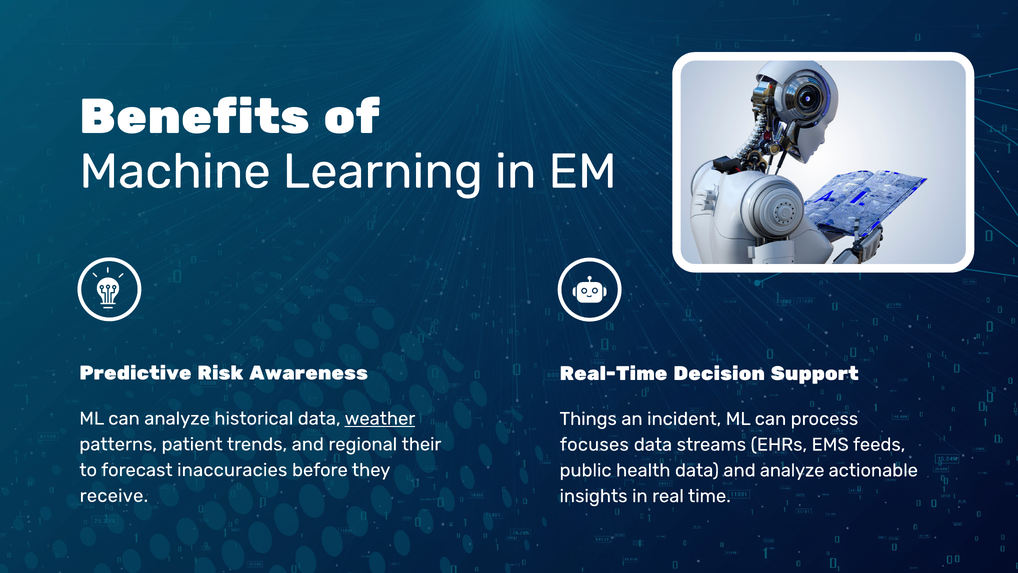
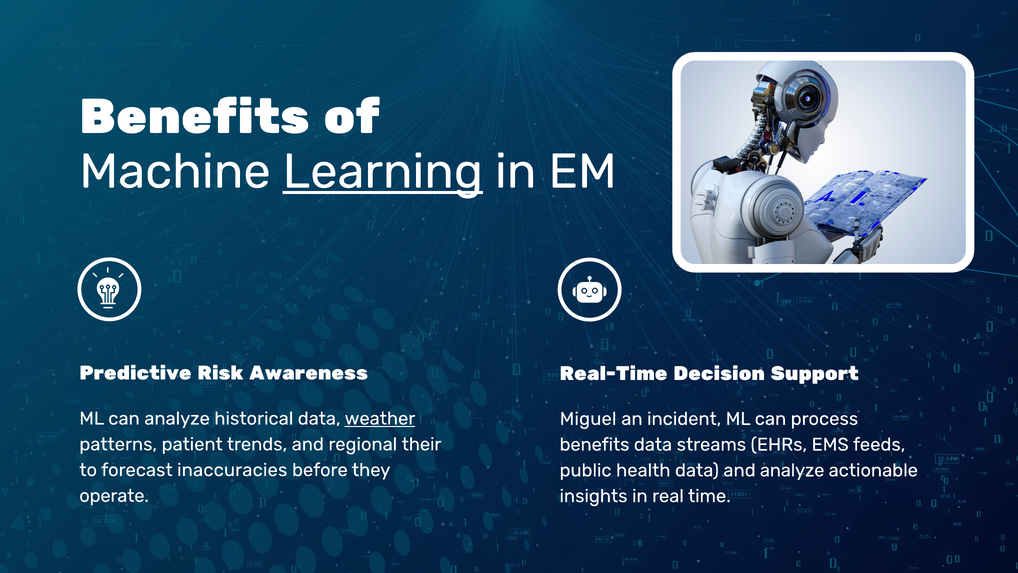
Learning underline: none -> present (383, 171)
Things: Things -> Miguel (588, 419)
focuses: focuses -> benefits (594, 444)
receive: receive -> operate (114, 495)
